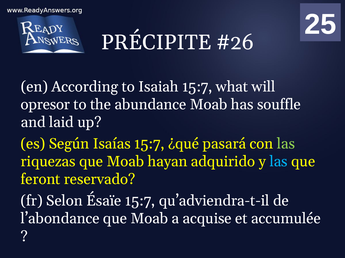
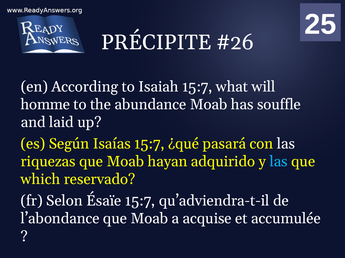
opresor: opresor -> homme (45, 105)
las colour: light green -> white (286, 144)
feront: feront -> which (40, 180)
